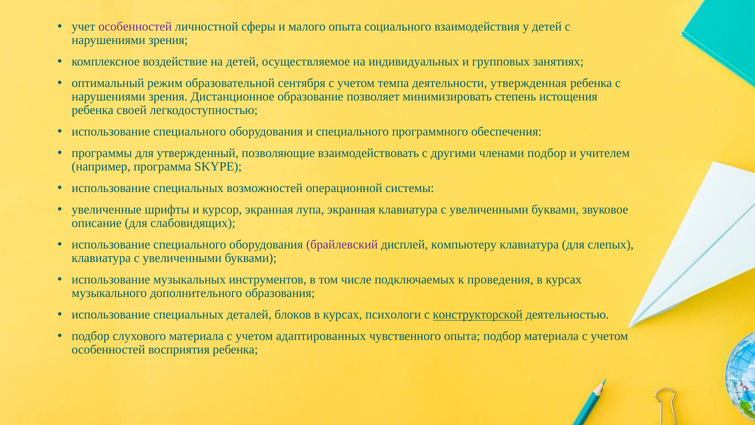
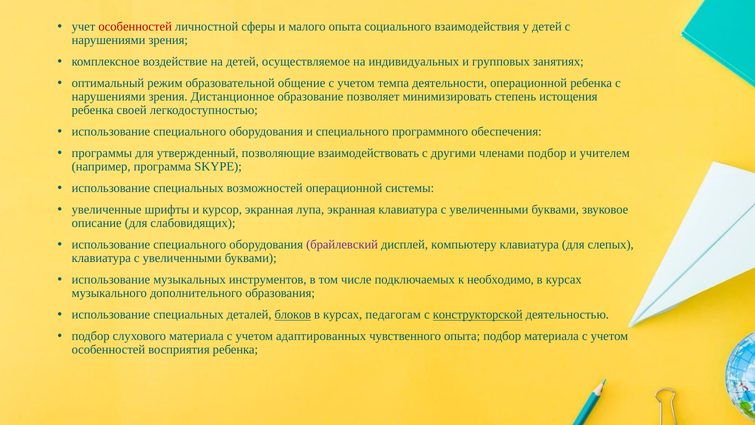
особенностей colour: purple -> red (135, 26)
сентября: сентября -> общение (302, 83)
деятельности утвержденная: утвержденная -> операционной (529, 83)
проведения: проведения -> необходимо (500, 279)
блоков underline: none -> present (293, 315)
психологи: психологи -> педагогам (393, 315)
